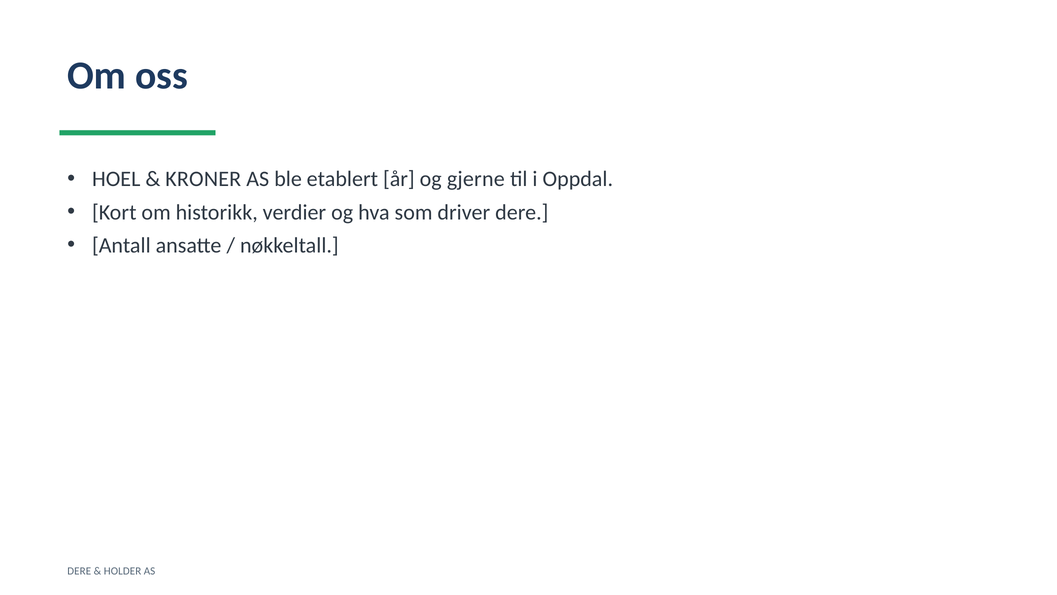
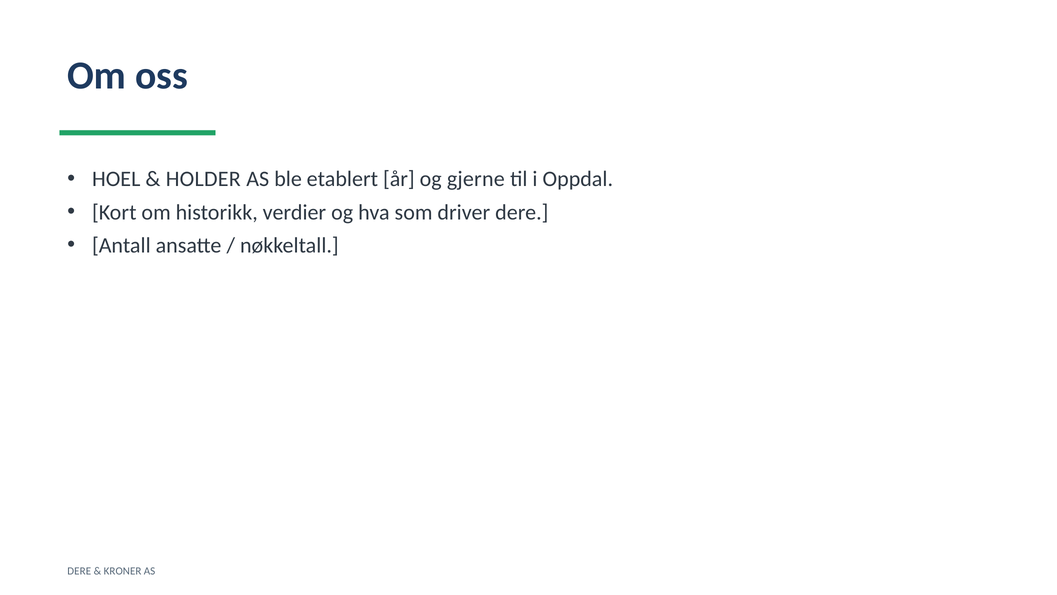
KRONER: KRONER -> HOLDER (203, 179)
HOLDER: HOLDER -> KRONER (123, 570)
